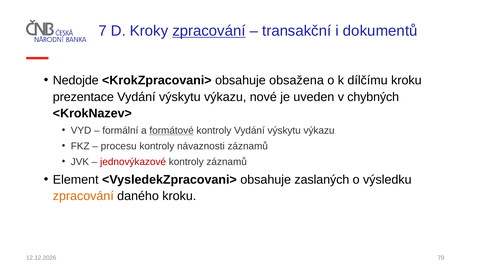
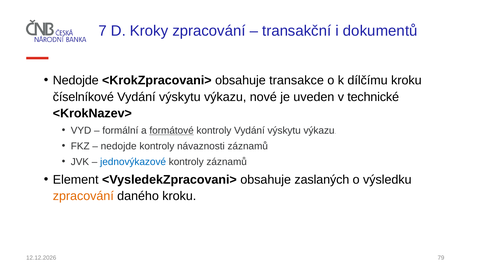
zpracování underline: present -> none (209, 31)
obsažena: obsažena -> transakce (297, 80)
prezentace: prezentace -> číselníkové (83, 97)
chybných: chybných -> technické (373, 97)
procesu: procesu -> nedojde (119, 146)
jednovýkazové colour: red -> blue (133, 162)
